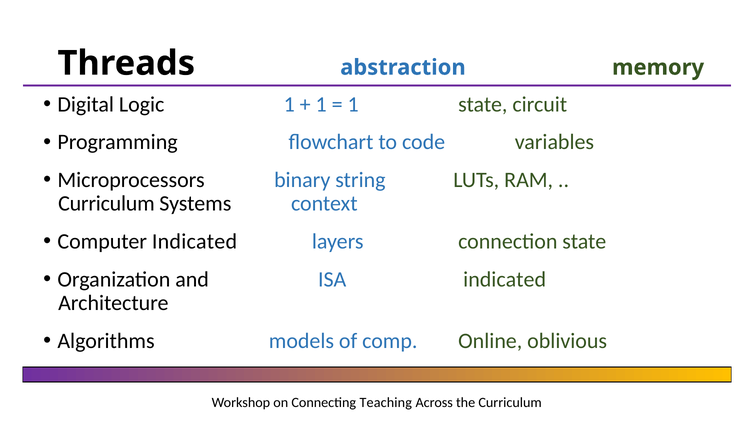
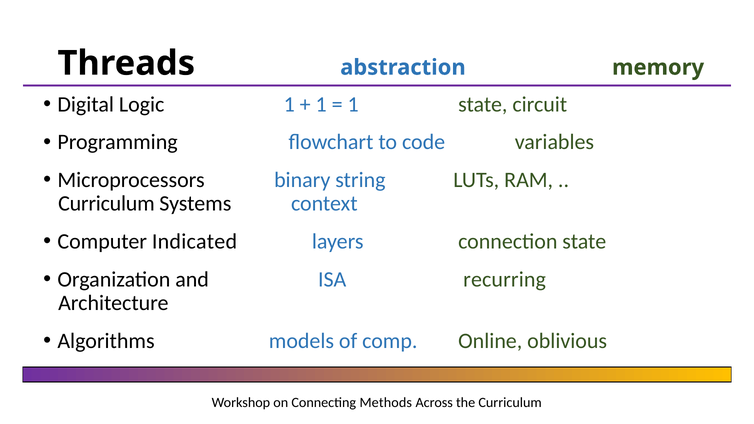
ISA indicated: indicated -> recurring (505, 279)
Teaching: Teaching -> Methods (386, 403)
